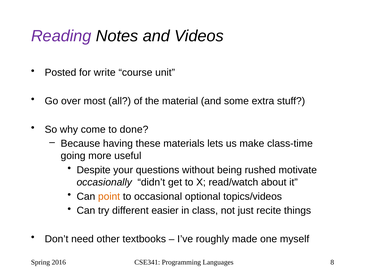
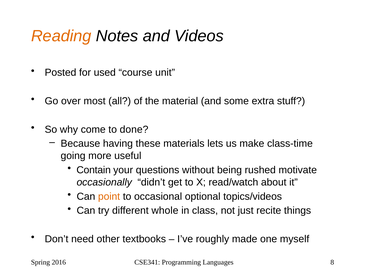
Reading colour: purple -> orange (61, 36)
write: write -> used (105, 72)
Despite: Despite -> Contain (94, 170)
easier: easier -> whole (165, 210)
